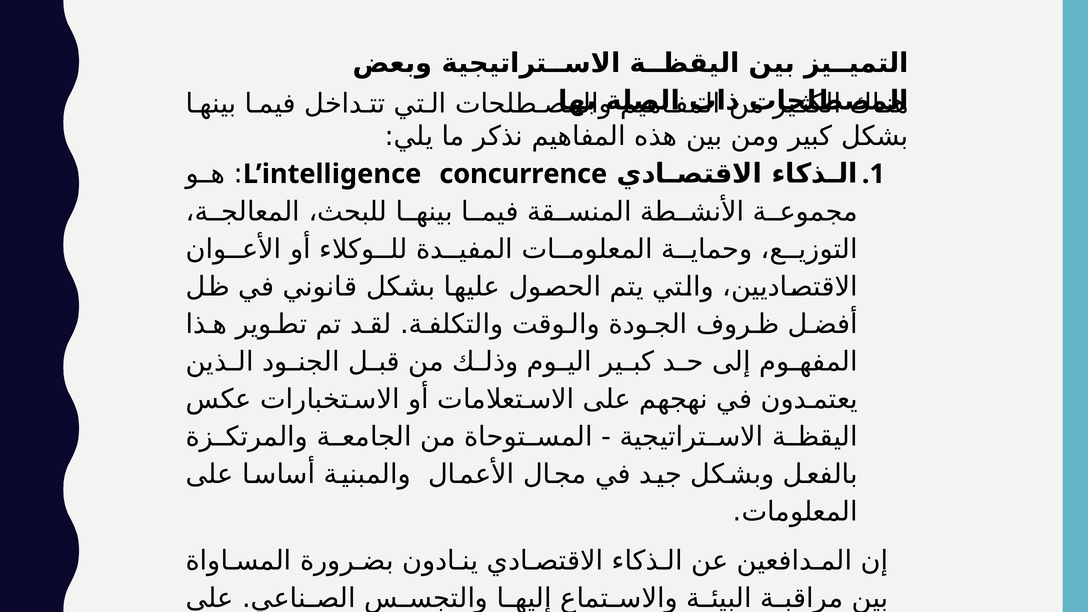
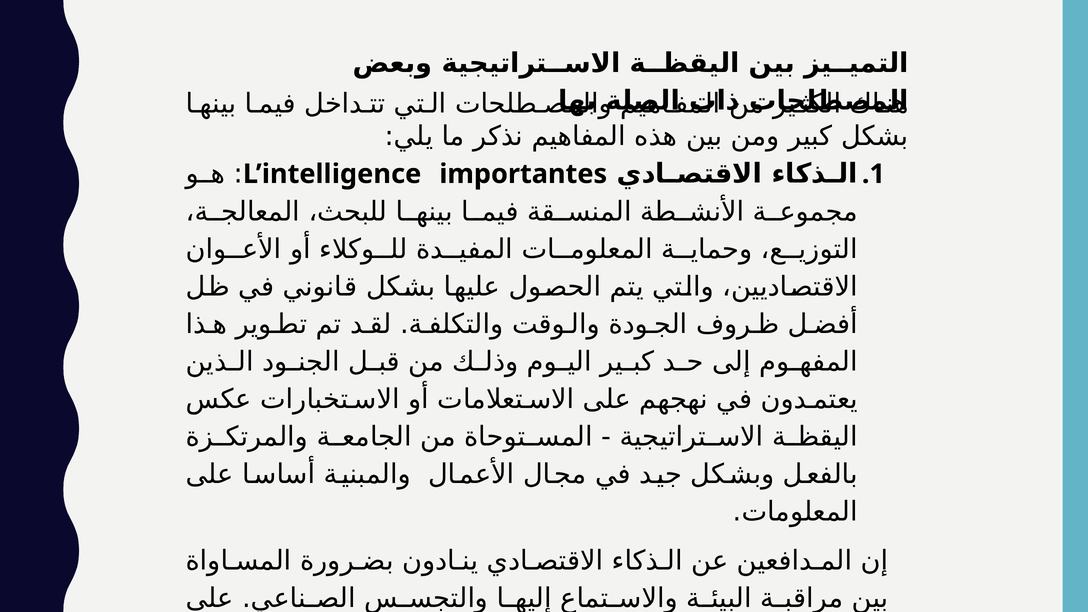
concurrence: concurrence -> importantes (523, 174)
